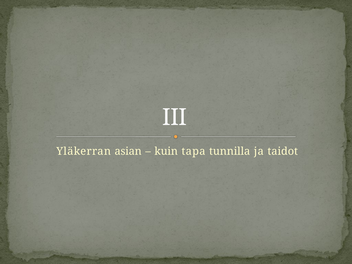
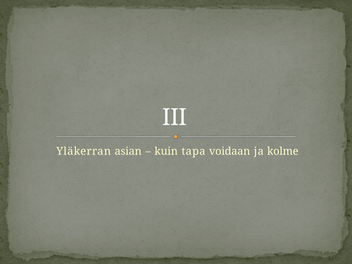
tunnilla: tunnilla -> voidaan (230, 151)
taidot: taidot -> kolme (283, 151)
